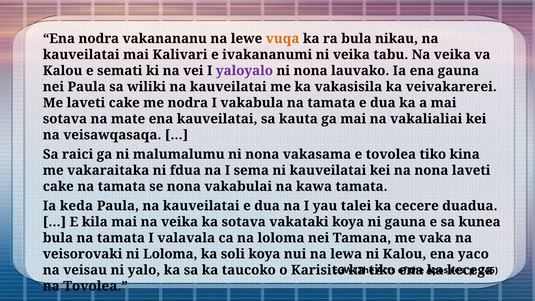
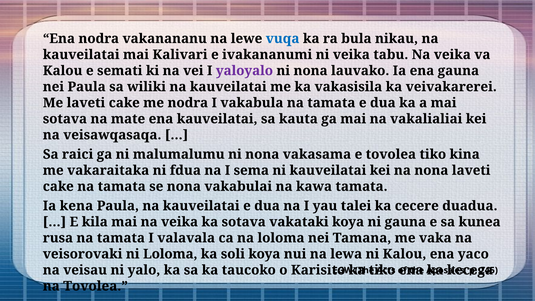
vuqa colour: orange -> blue (283, 39)
keda: keda -> kena (76, 206)
bula: bula -> rusa (58, 238)
